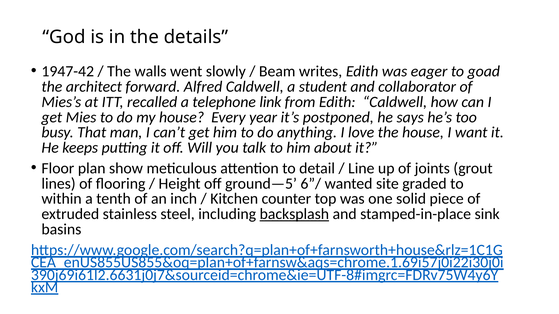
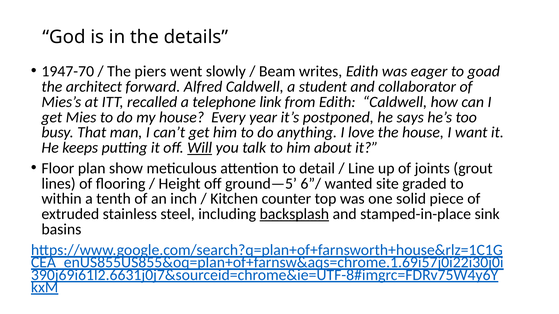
1947-42: 1947-42 -> 1947-70 (68, 71)
walls: walls -> piers (150, 71)
Will underline: none -> present (200, 148)
